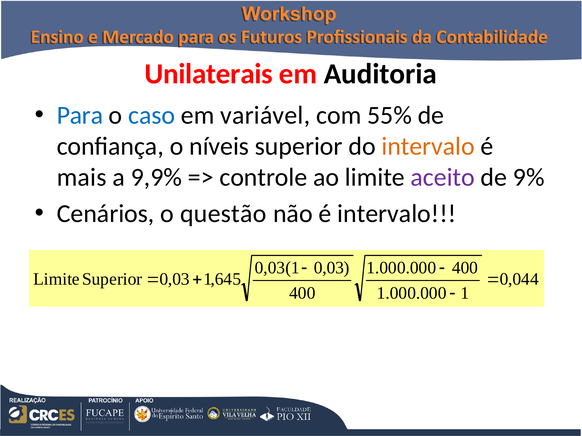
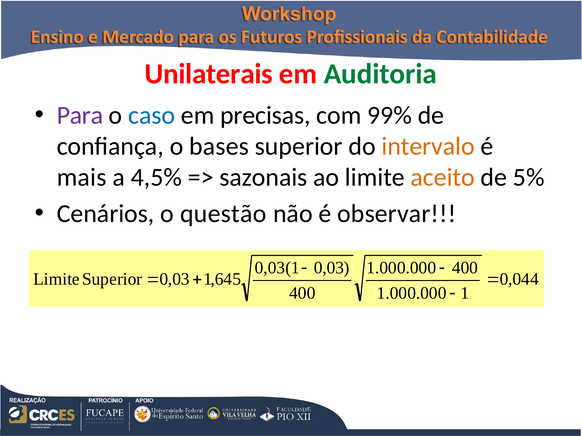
Auditoria colour: black -> green (380, 74)
Para colour: blue -> purple (80, 115)
variável: variável -> precisas (265, 115)
55%: 55% -> 99% (390, 115)
níveis: níveis -> bases (219, 147)
9,9%: 9,9% -> 4,5% (156, 178)
controle: controle -> sazonais (263, 178)
aceito colour: purple -> orange (443, 178)
9%: 9% -> 5% (529, 178)
é intervalo: intervalo -> observar (397, 214)
